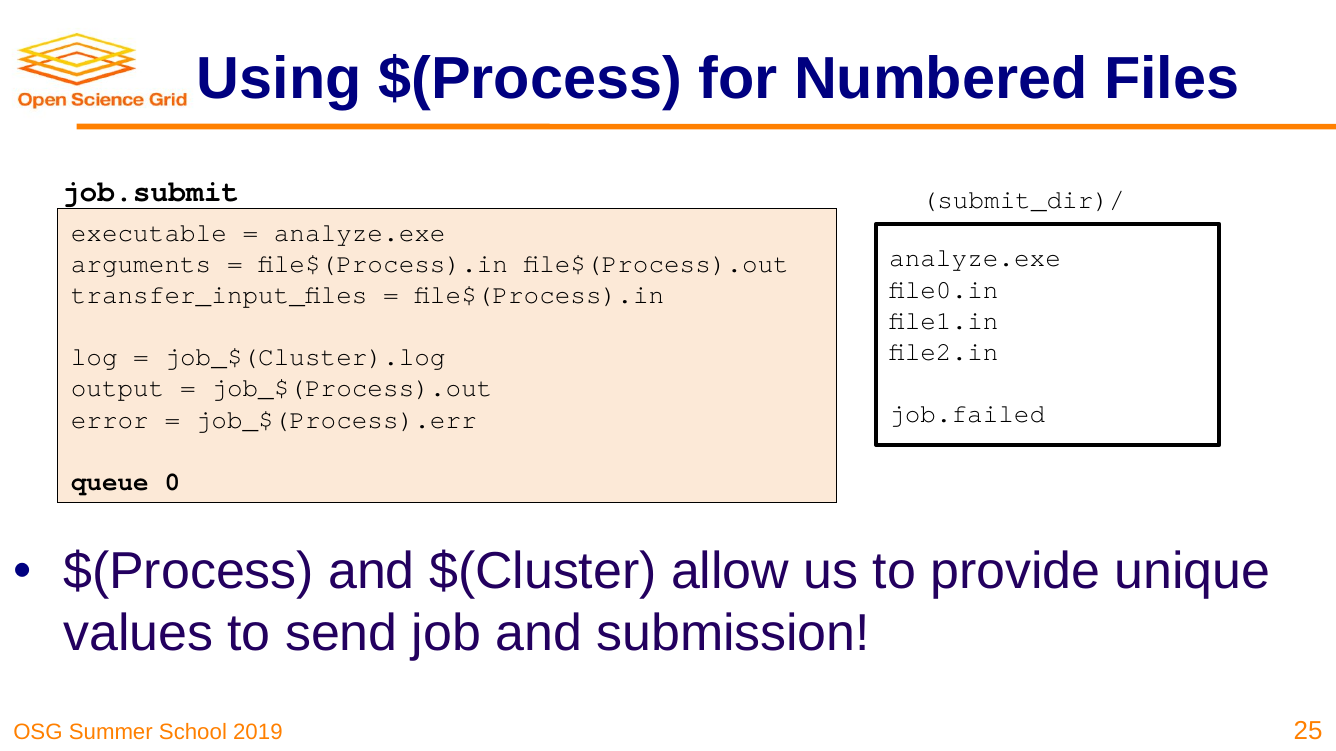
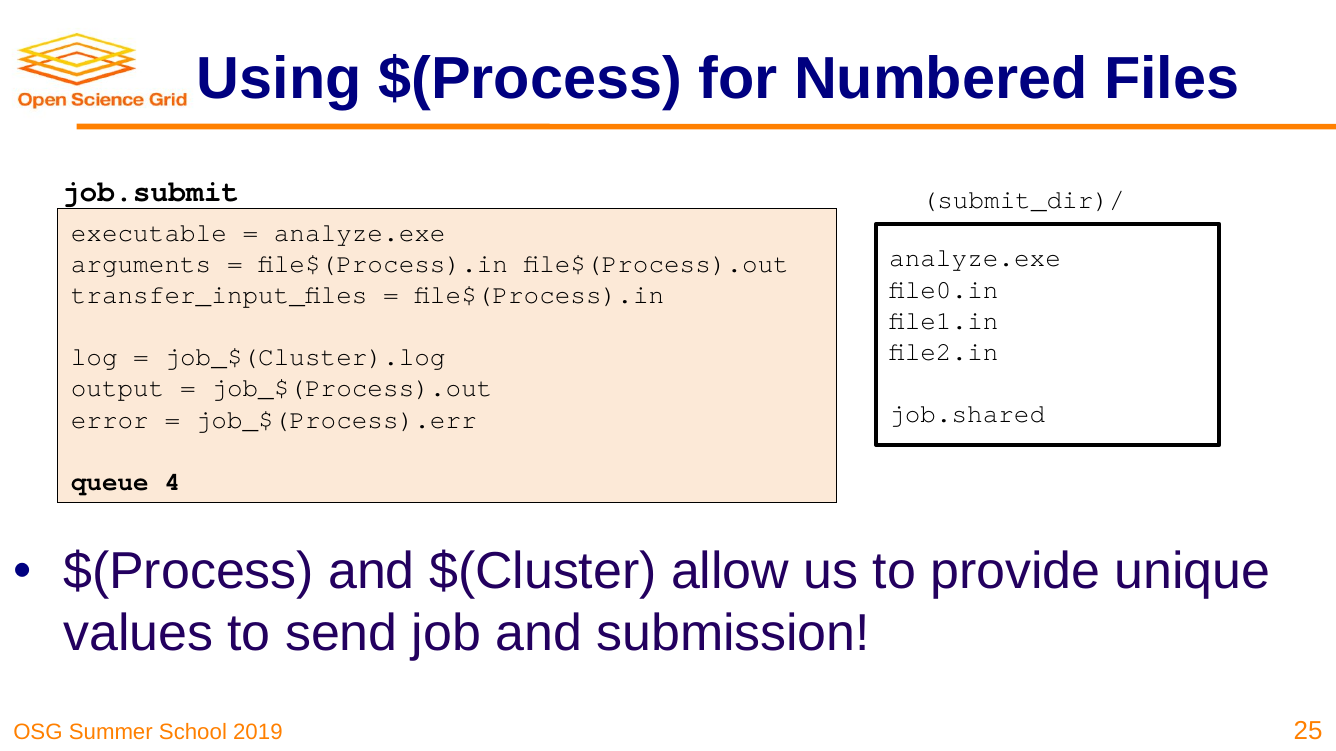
job.failed: job.failed -> job.shared (967, 414)
0: 0 -> 4 (172, 482)
